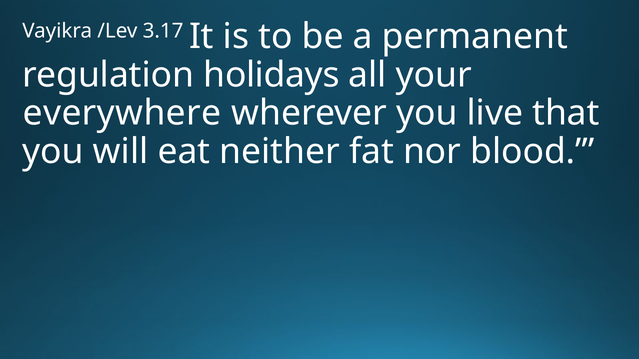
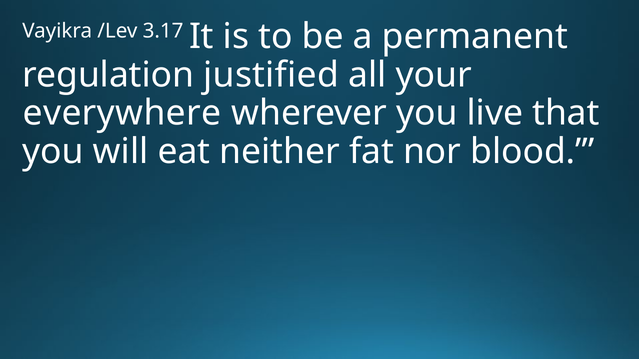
holidays: holidays -> justified (271, 75)
